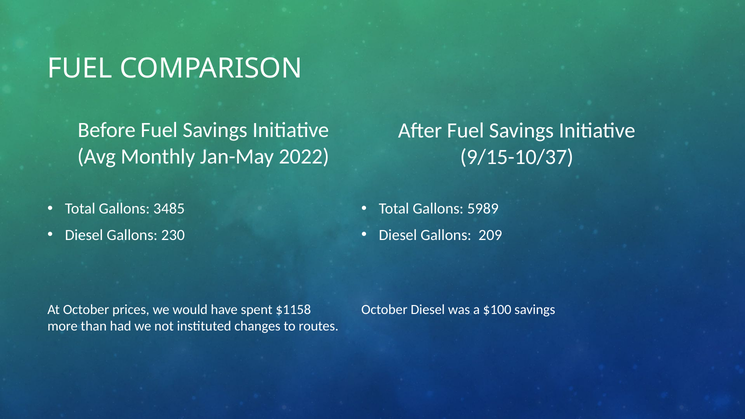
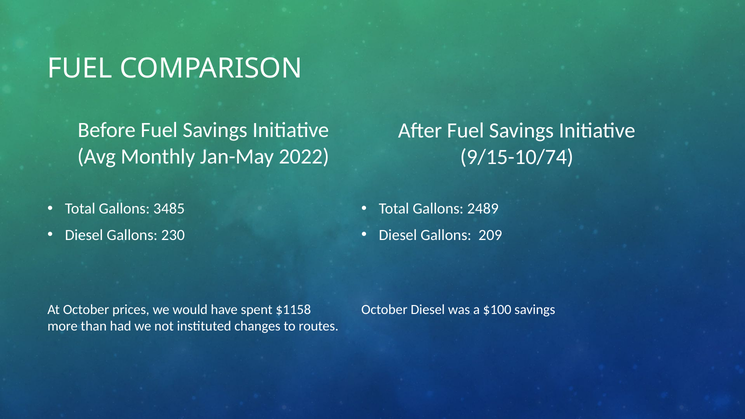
9/15-10/37: 9/15-10/37 -> 9/15-10/74 (517, 157)
5989: 5989 -> 2489 (483, 209)
